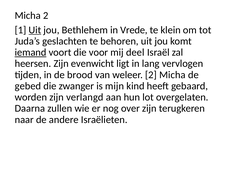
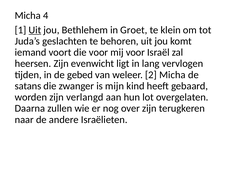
Micha 2: 2 -> 4 (46, 15)
Vrede: Vrede -> Groet (134, 30)
iemand underline: present -> none (31, 52)
mij deel: deel -> voor (135, 52)
brood: brood -> gebed (80, 75)
gebed: gebed -> satans (28, 86)
